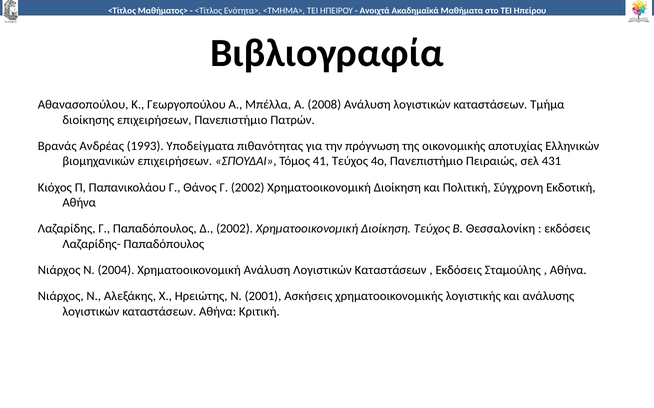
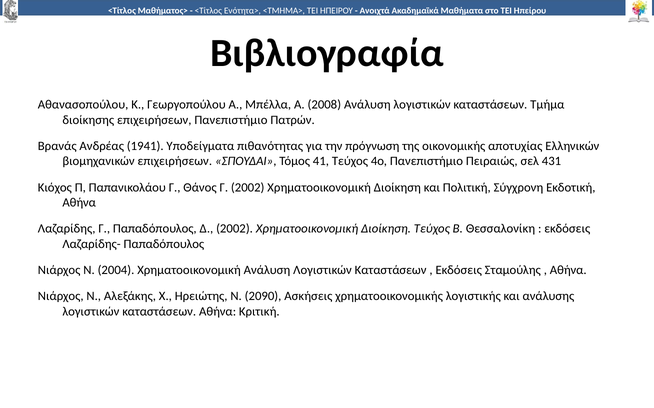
1993: 1993 -> 1941 (145, 146)
2001: 2001 -> 2090 (263, 297)
